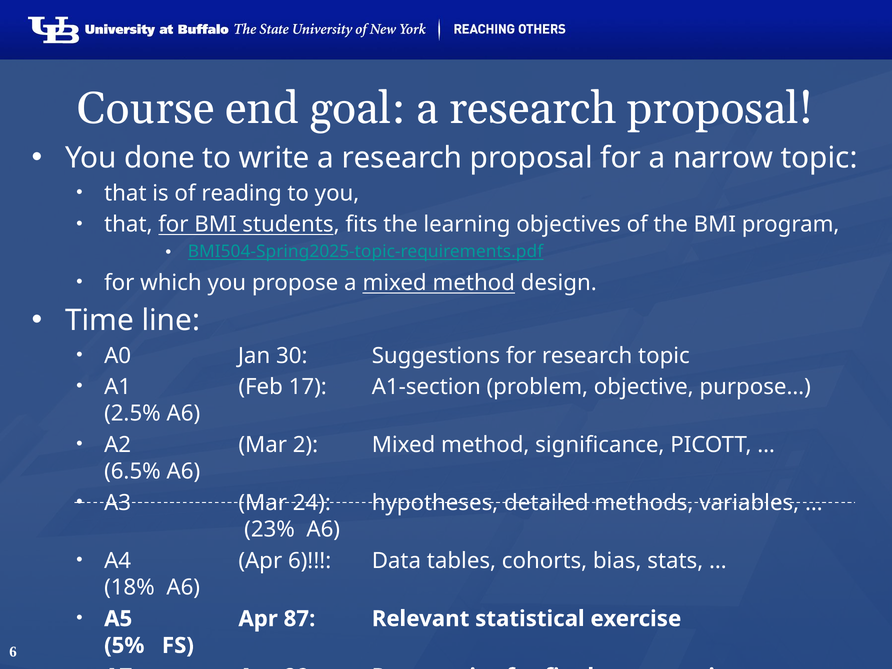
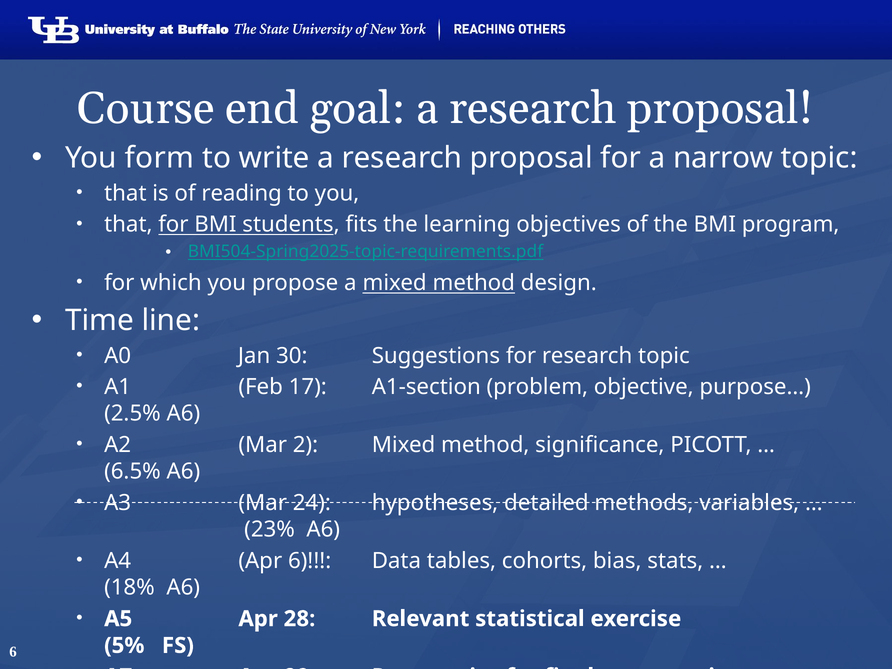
done: done -> form (159, 158)
A5 Apr 87: 87 -> 28 (299, 619)
